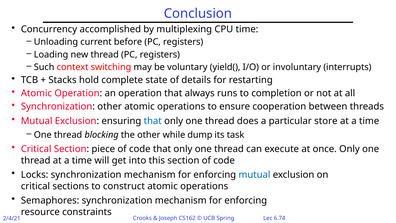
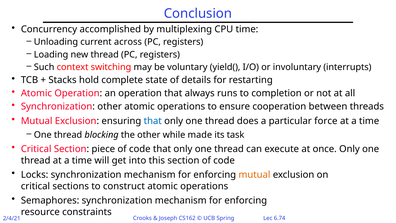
before: before -> across (128, 42)
store: store -> force (326, 121)
dump: dump -> made (200, 135)
mutual colour: blue -> orange (254, 175)
